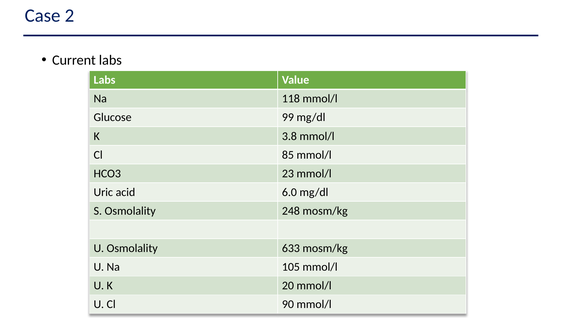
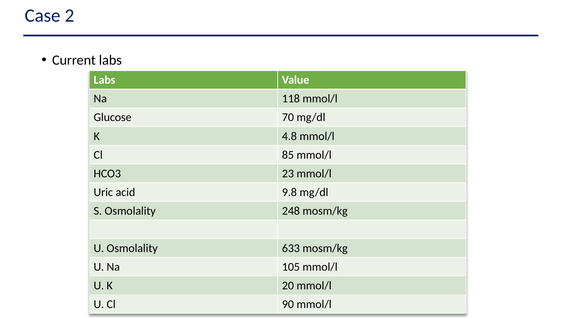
99: 99 -> 70 (288, 117)
3.8: 3.8 -> 4.8 (289, 136)
6.0: 6.0 -> 9.8 (289, 192)
